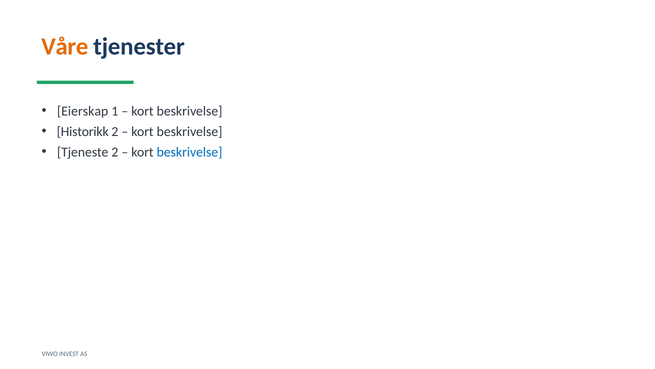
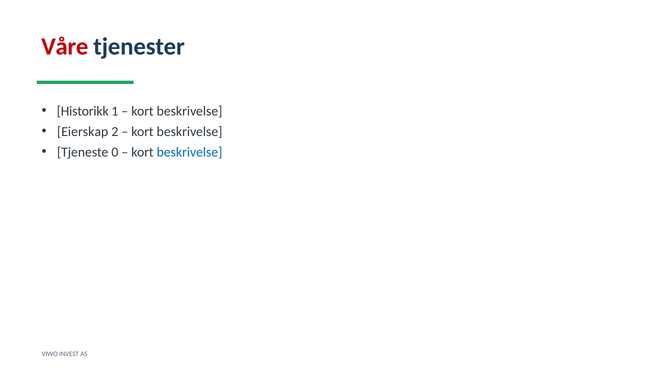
Våre colour: orange -> red (65, 47)
Eierskap: Eierskap -> Historikk (83, 111)
Historikk: Historikk -> Eierskap (83, 131)
Tjeneste 2: 2 -> 0 (115, 152)
